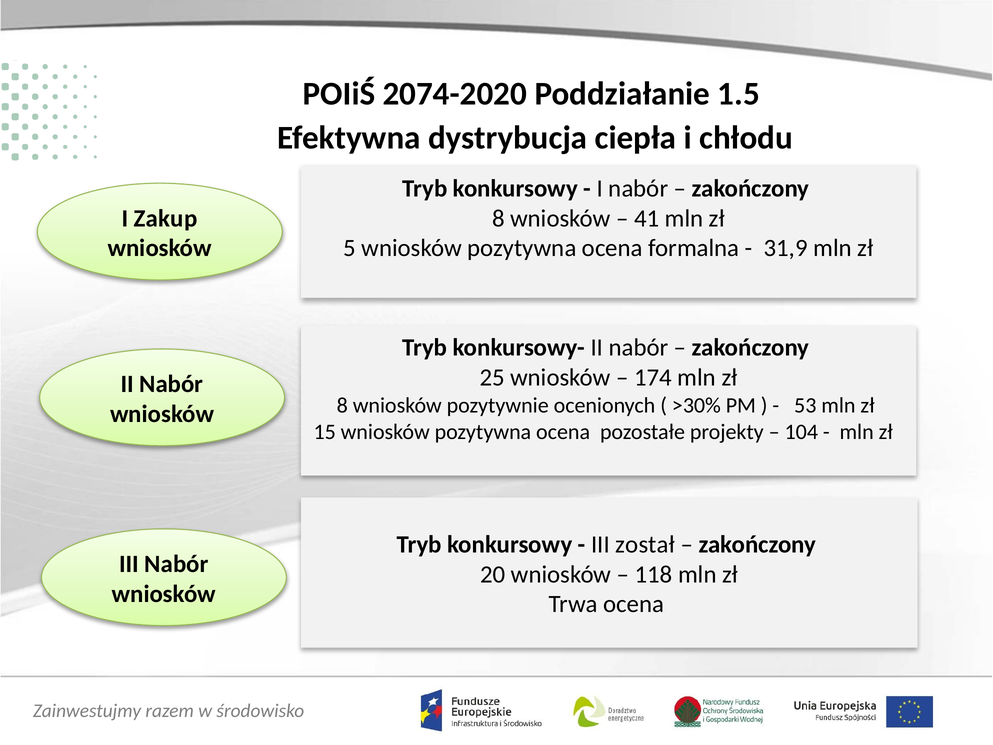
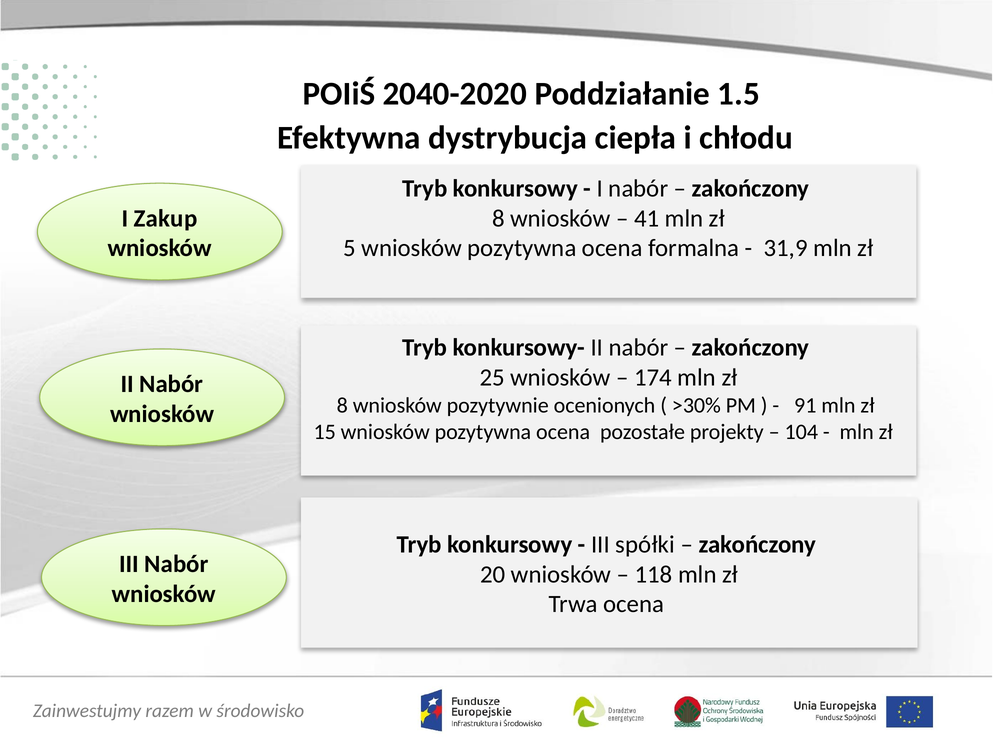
2074-2020: 2074-2020 -> 2040-2020 (455, 94)
53: 53 -> 91 (805, 405)
został: został -> spółki (645, 544)
